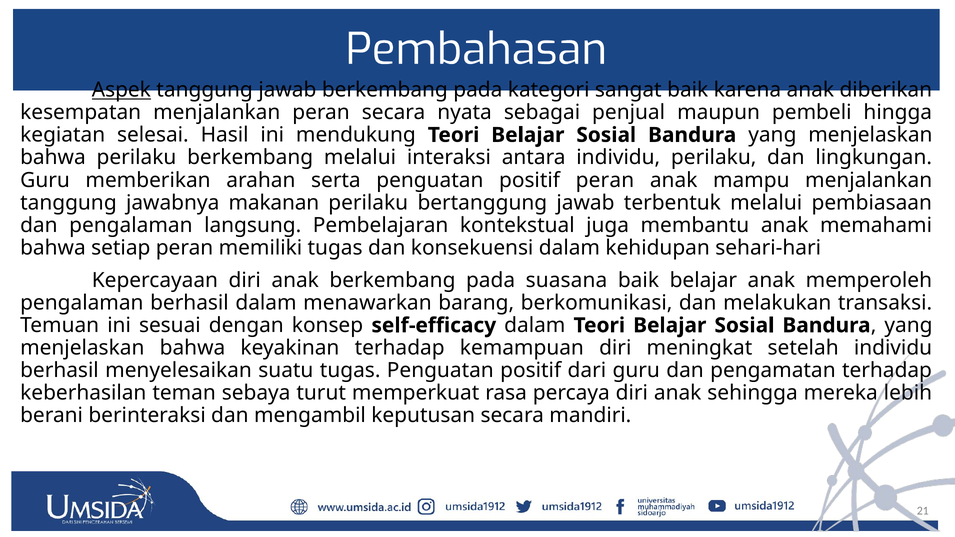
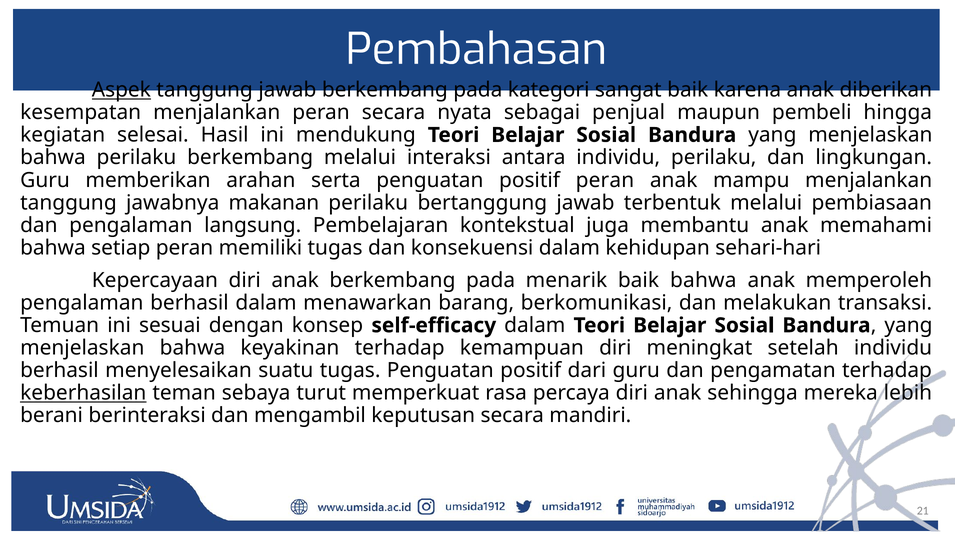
suasana: suasana -> menarik (566, 280)
baik belajar: belajar -> bahwa (703, 280)
keberhasilan underline: none -> present (83, 393)
